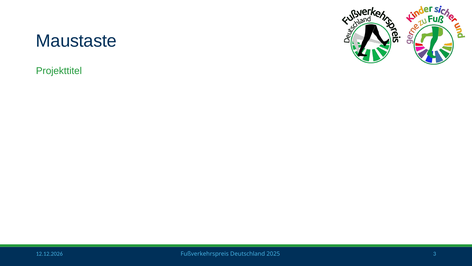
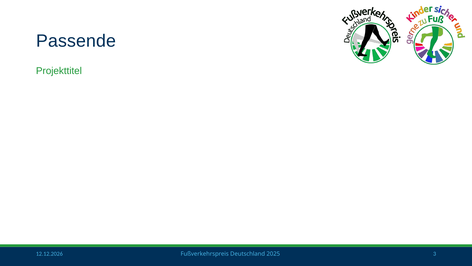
Maustaste: Maustaste -> Passende (76, 41)
